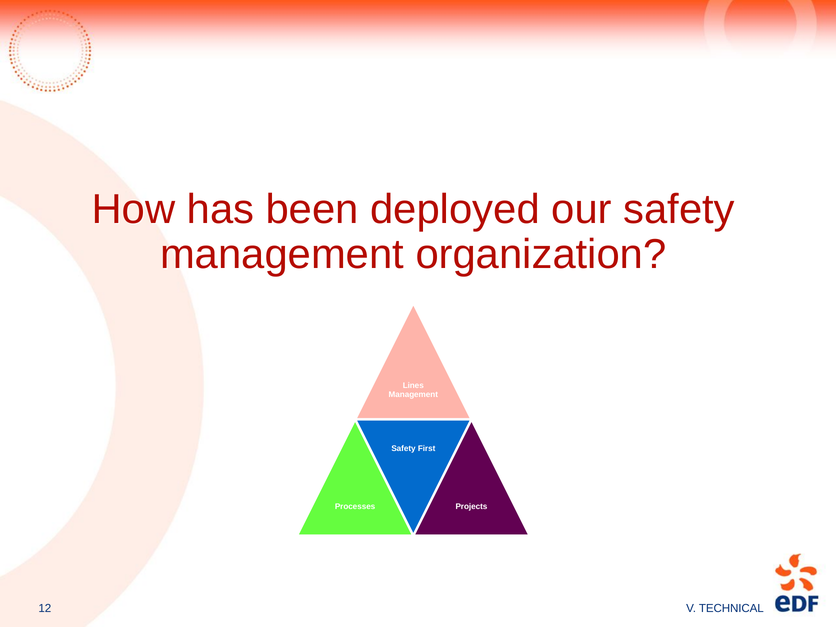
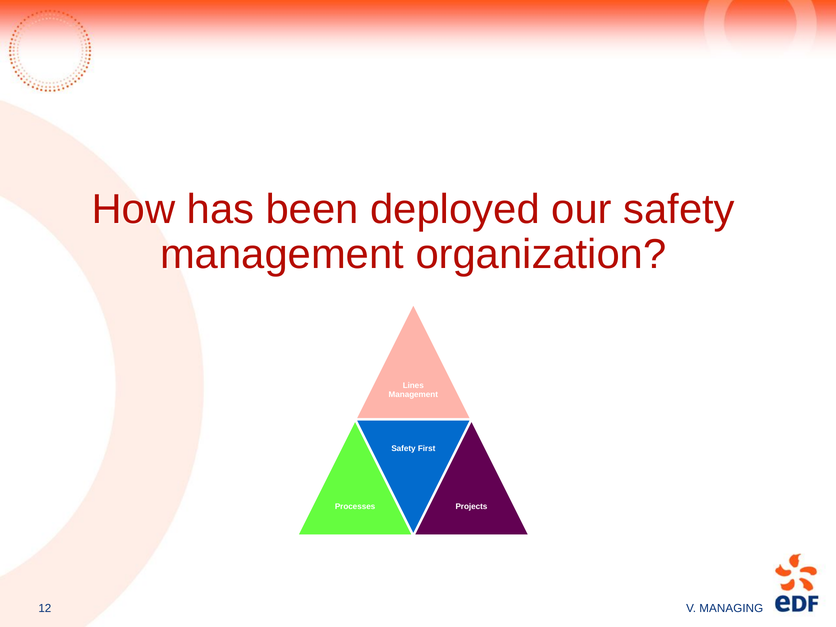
TECHNICAL: TECHNICAL -> MANAGING (731, 608)
